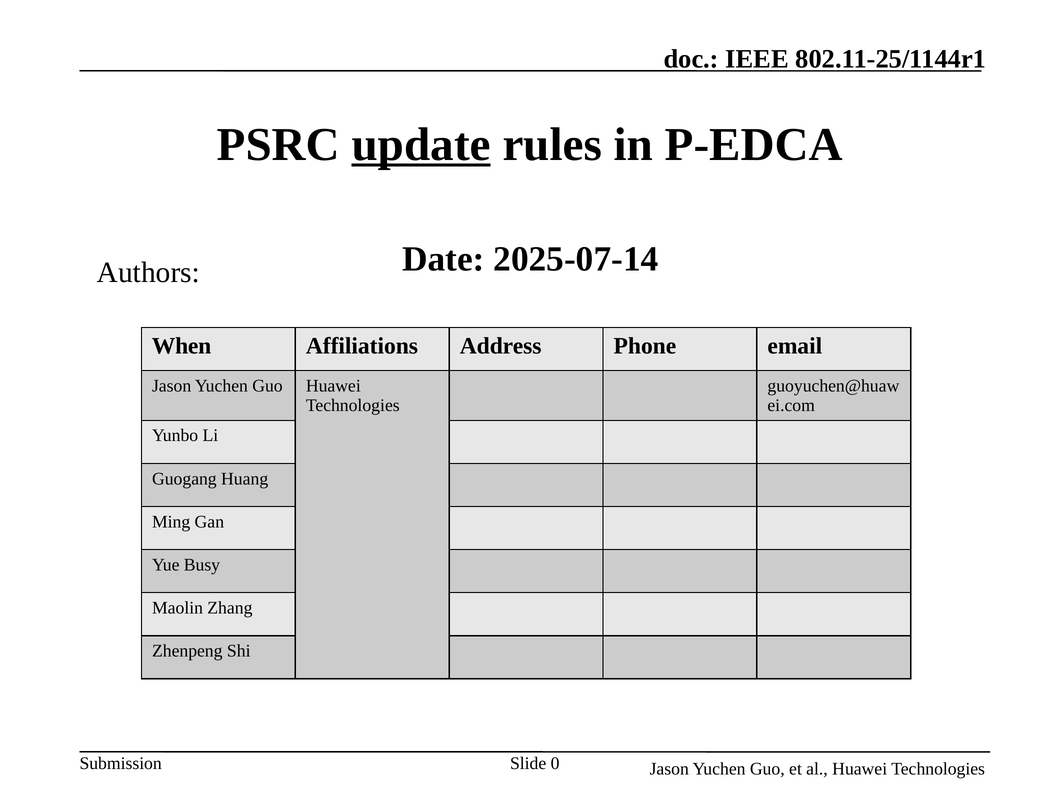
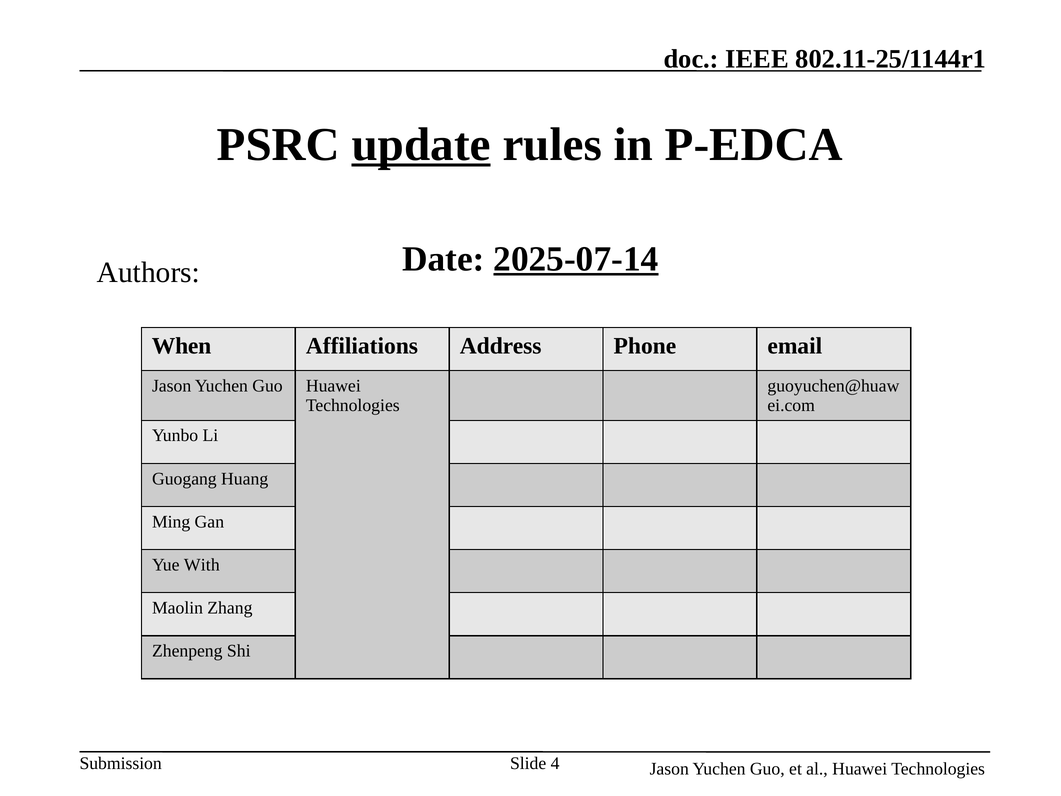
2025-07-14 underline: none -> present (576, 259)
Busy: Busy -> With (202, 565)
0: 0 -> 4 (555, 763)
